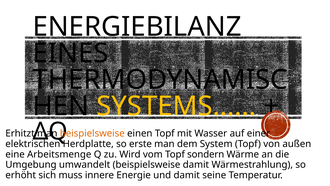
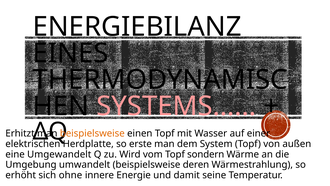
SYSTEMS…… colour: yellow -> pink (176, 106)
Arbeitsmenge: Arbeitsmenge -> Umgewandelt (59, 154)
beispielsweise damit: damit -> deren (196, 164)
muss: muss -> ohne (70, 175)
